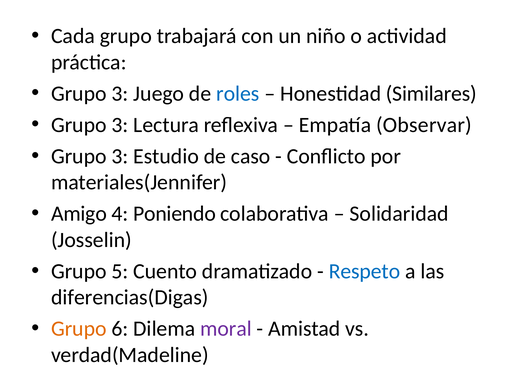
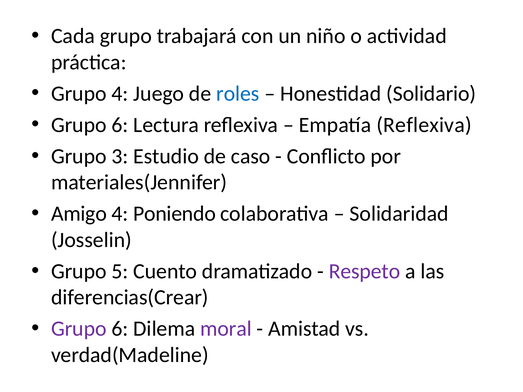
3: 3 -> 4 (120, 94)
Similares: Similares -> Solidario (431, 94)
3: 3 -> 6 (120, 125)
Empatía Observar: Observar -> Reflexiva (424, 125)
Respeto colour: blue -> purple (364, 271)
diferencias(Digas: diferencias(Digas -> diferencias(Crear (130, 298)
Grupo colour: orange -> purple (79, 329)
